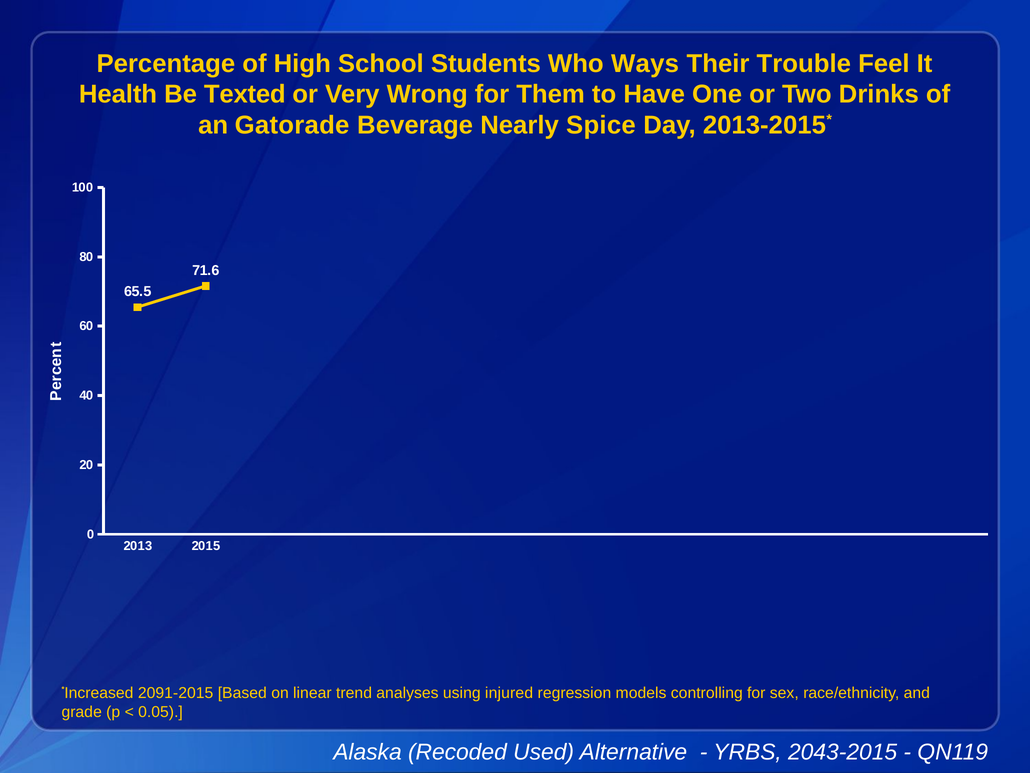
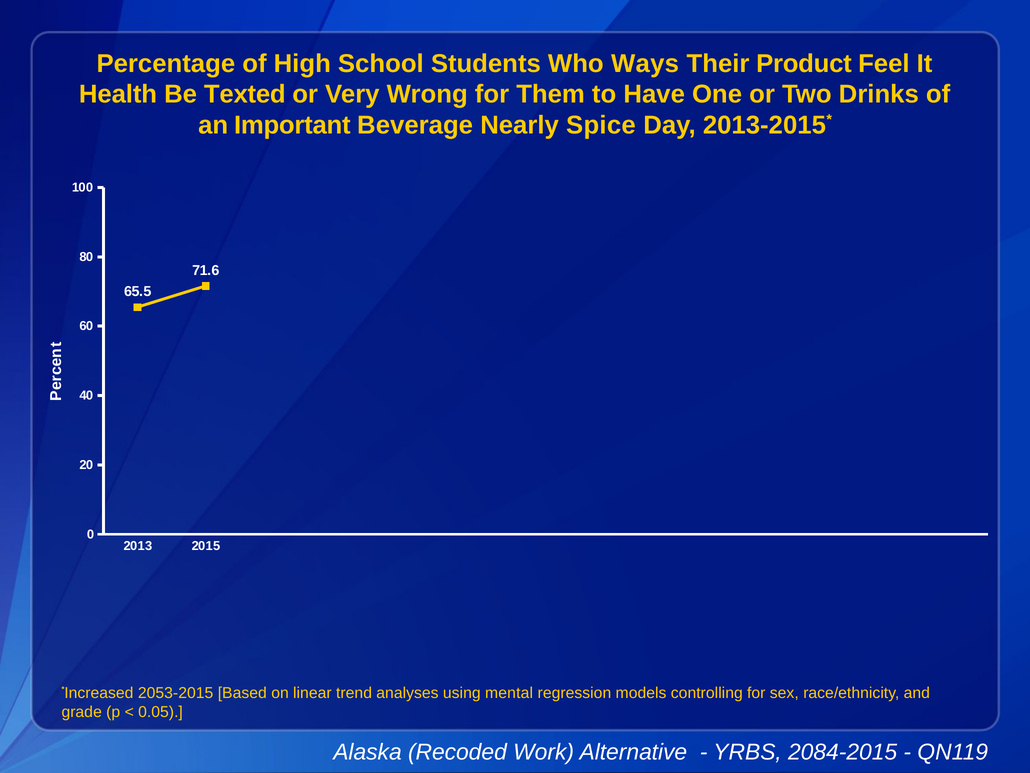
Trouble: Trouble -> Product (804, 63)
Gatorade: Gatorade -> Important (292, 125)
2091-2015: 2091-2015 -> 2053-2015 (176, 693)
injured: injured -> mental (509, 693)
Used: Used -> Work (544, 752)
2043-2015: 2043-2015 -> 2084-2015 (843, 752)
